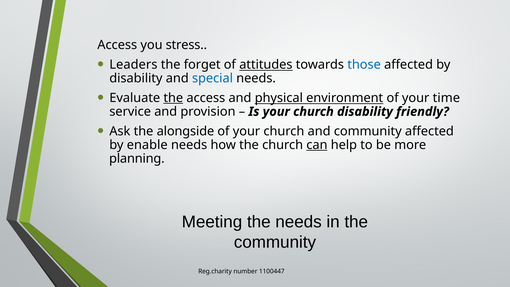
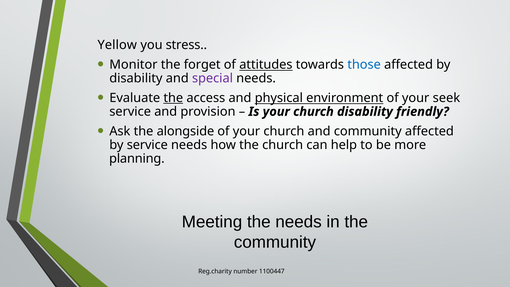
Access: Access -> Yellow (117, 45)
Leaders: Leaders -> Monitor (133, 65)
special colour: blue -> purple (212, 78)
time: time -> seek (446, 98)
by enable: enable -> service (147, 145)
can underline: present -> none (317, 145)
